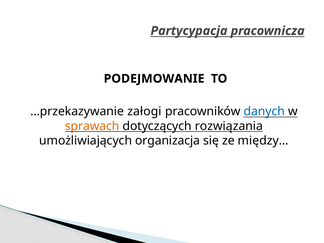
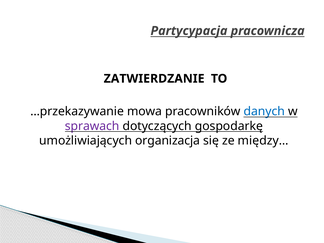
PODEJMOWANIE: PODEJMOWANIE -> ZATWIERDZANIE (154, 79)
załogi: załogi -> mowa (145, 111)
sprawach colour: orange -> purple (92, 126)
rozwiązania: rozwiązania -> gospodarkę (229, 126)
